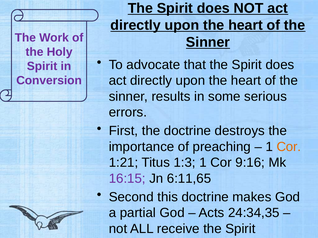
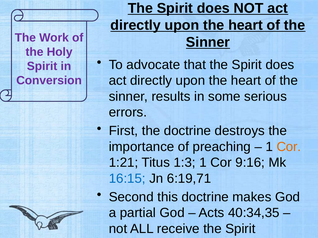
16:15 colour: purple -> blue (127, 179)
6:11,65: 6:11,65 -> 6:19,71 (189, 179)
24:34,35: 24:34,35 -> 40:34,35 (254, 213)
